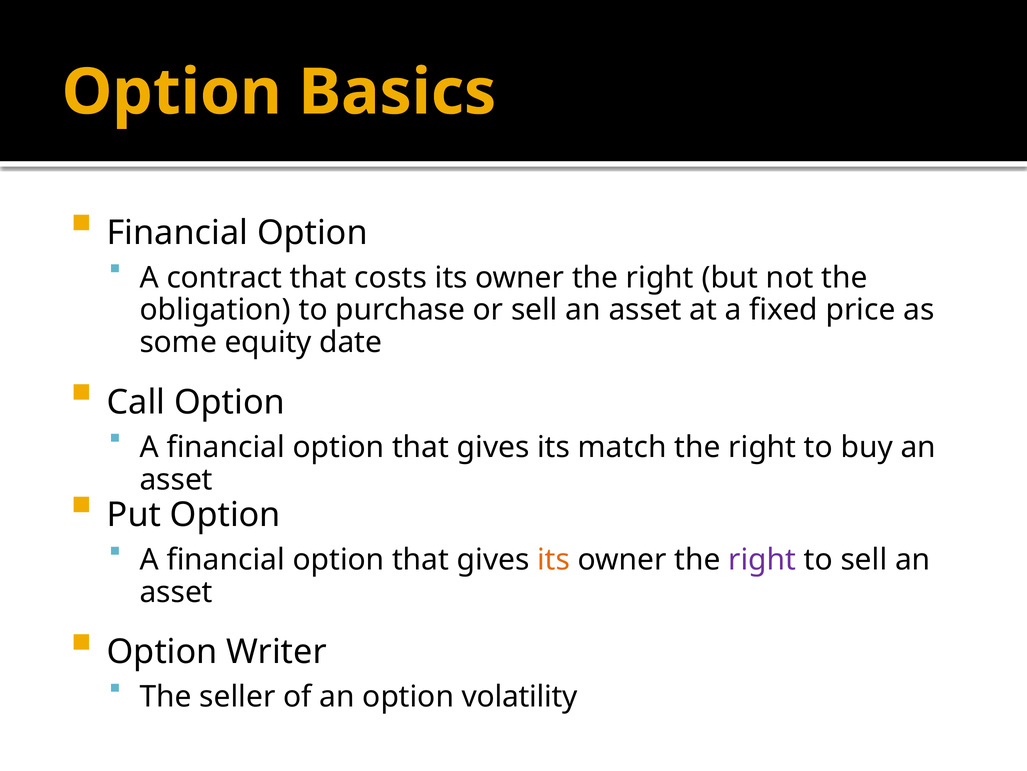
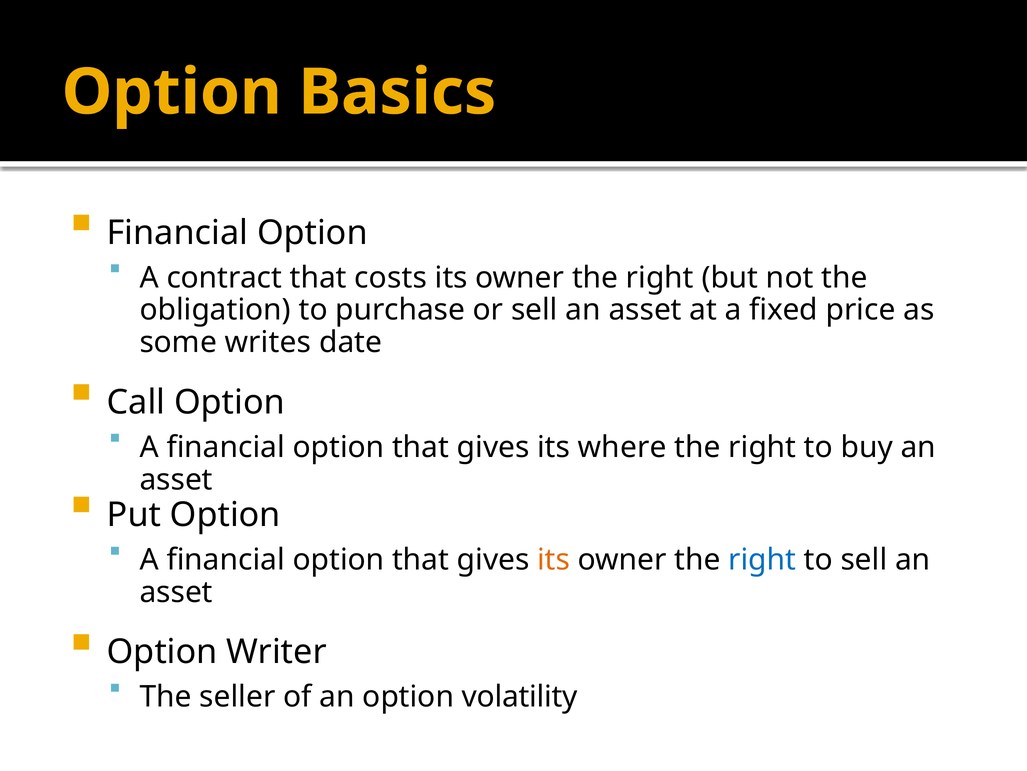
equity: equity -> writes (268, 342)
match: match -> where (622, 447)
right colour: purple -> blue (762, 559)
